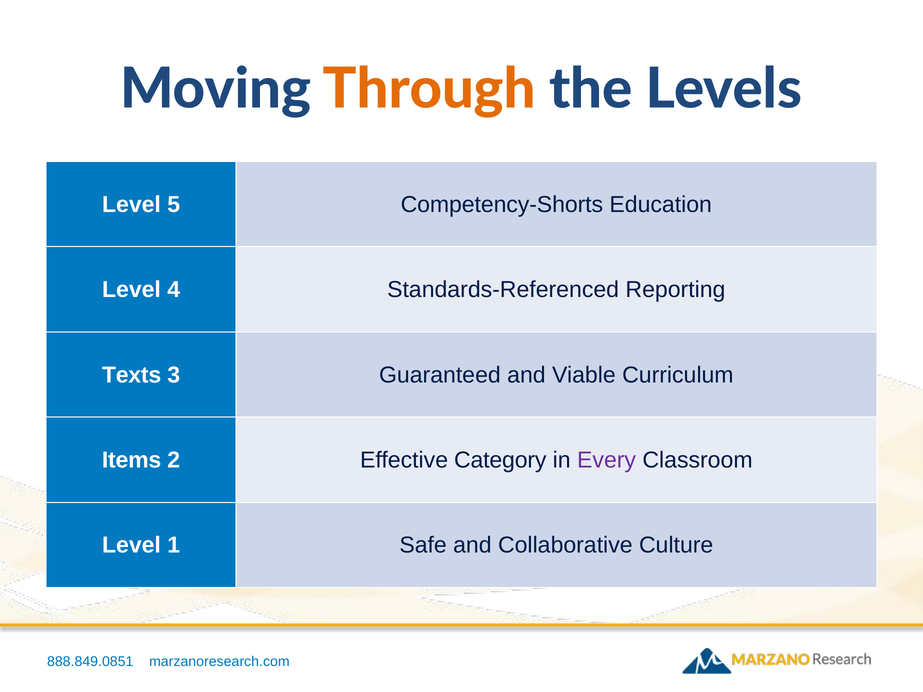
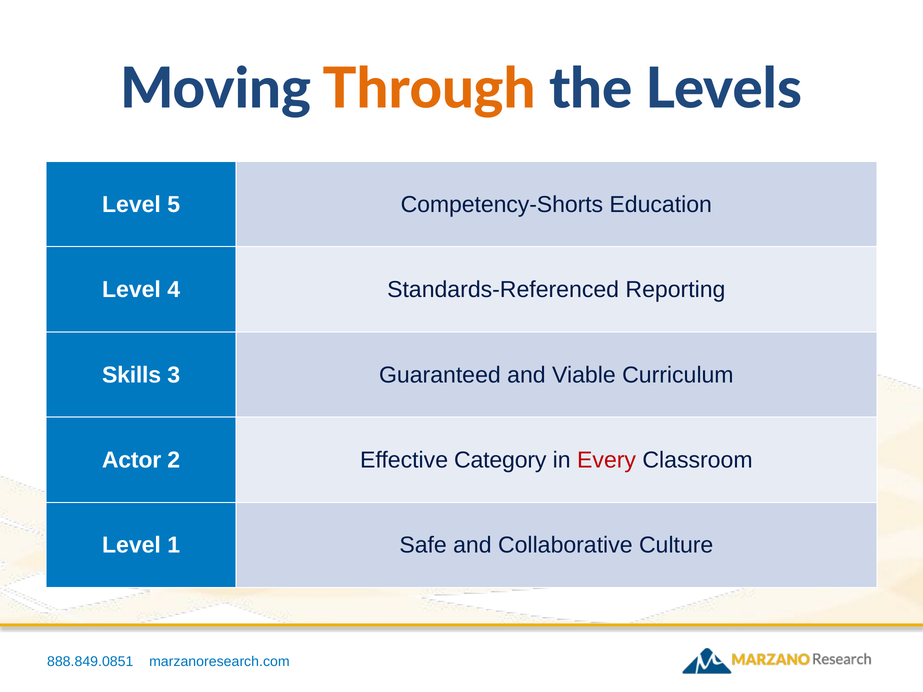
Texts: Texts -> Skills (132, 375)
Items: Items -> Actor (132, 460)
Every colour: purple -> red (607, 460)
